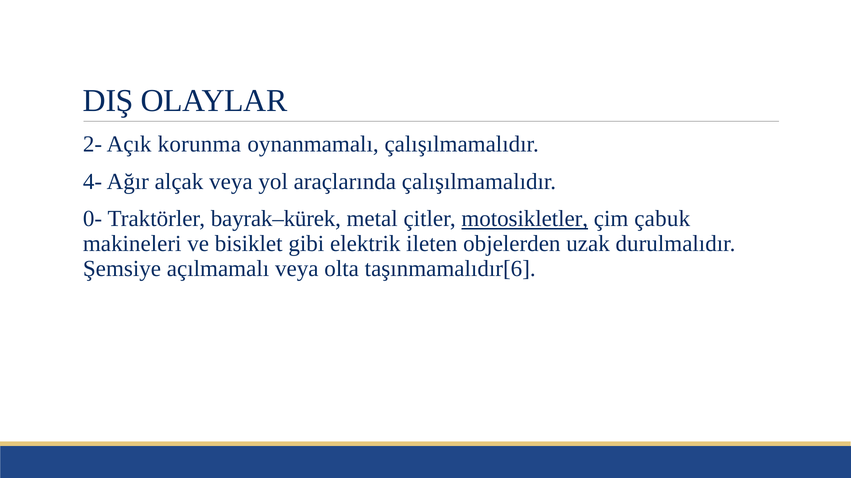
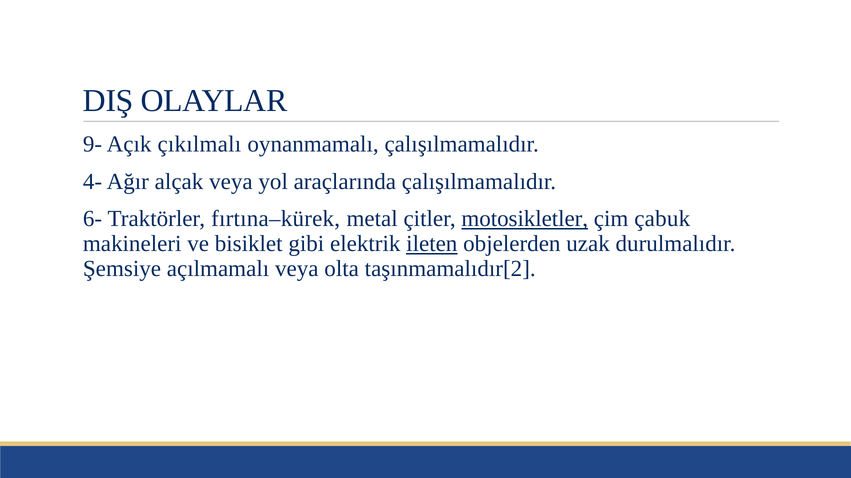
2-: 2- -> 9- (93, 144)
korunma: korunma -> çıkılmalı (199, 144)
0-: 0- -> 6- (93, 219)
bayrak–kürek: bayrak–kürek -> fırtına–kürek (276, 219)
ileten underline: none -> present (432, 244)
taşınmamalıdır[6: taşınmamalıdır[6 -> taşınmamalıdır[2 (450, 269)
